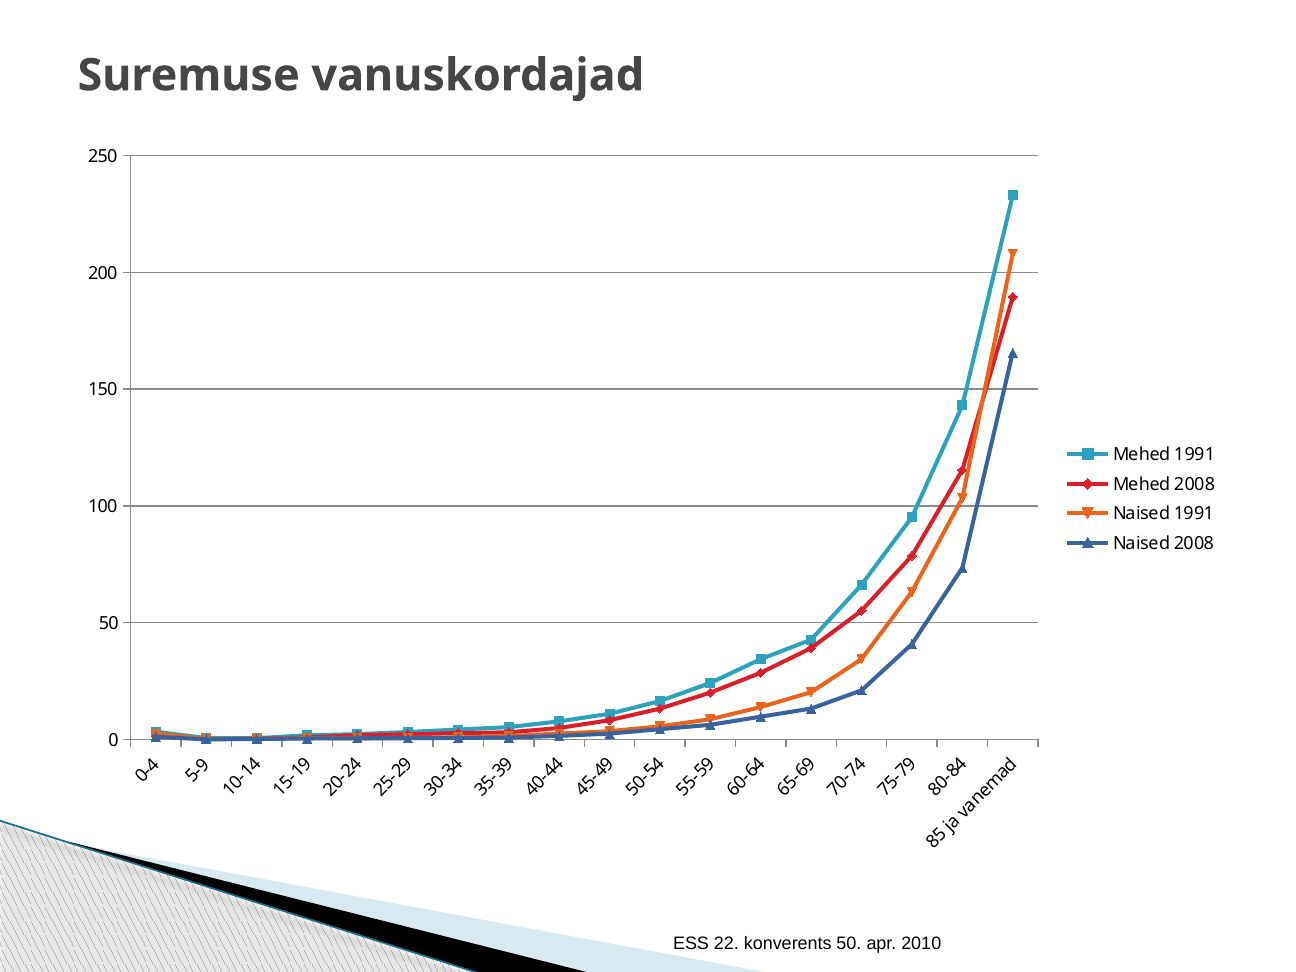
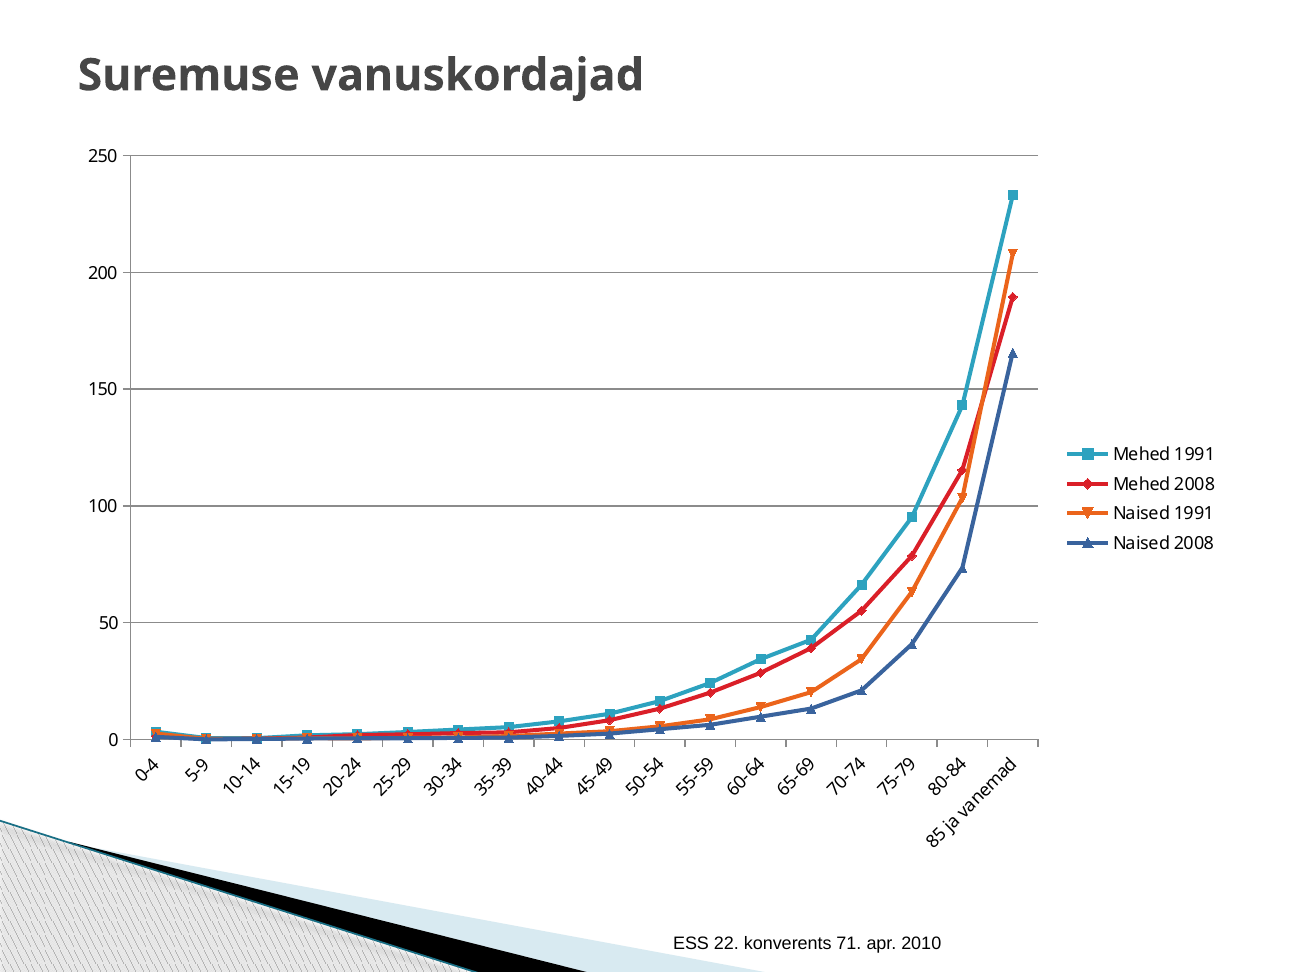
konverents 50: 50 -> 71 (849, 944)
